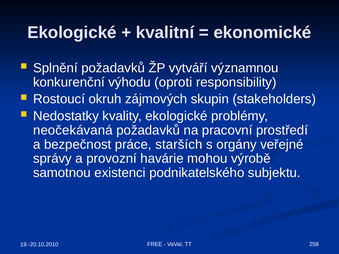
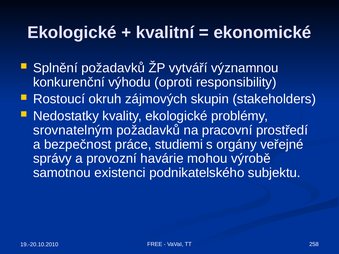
neočekávaná: neočekávaná -> srovnatelným (73, 130)
starších: starších -> studiemi (179, 145)
